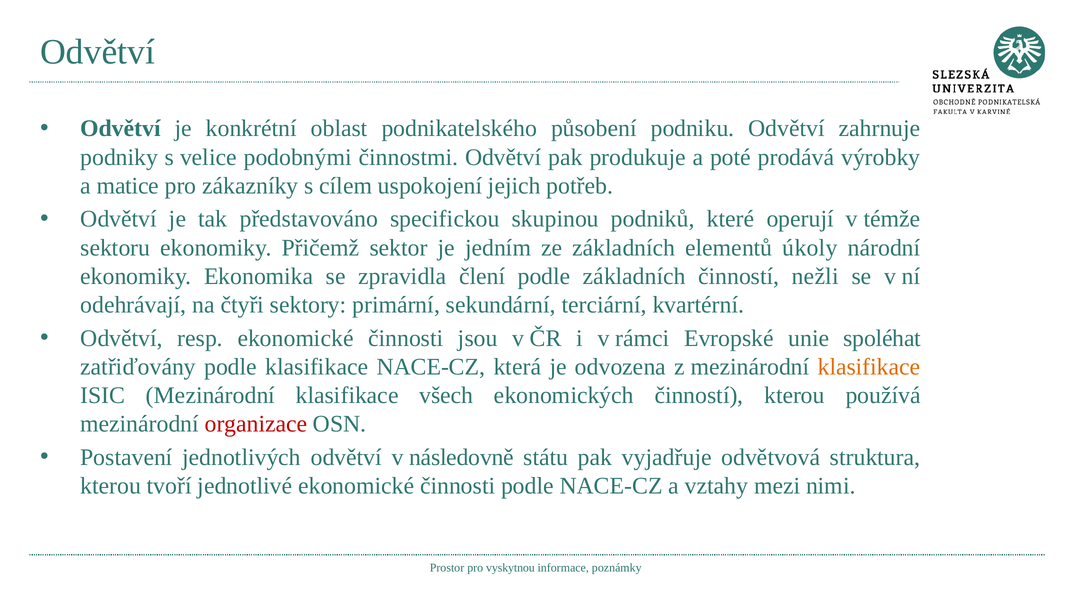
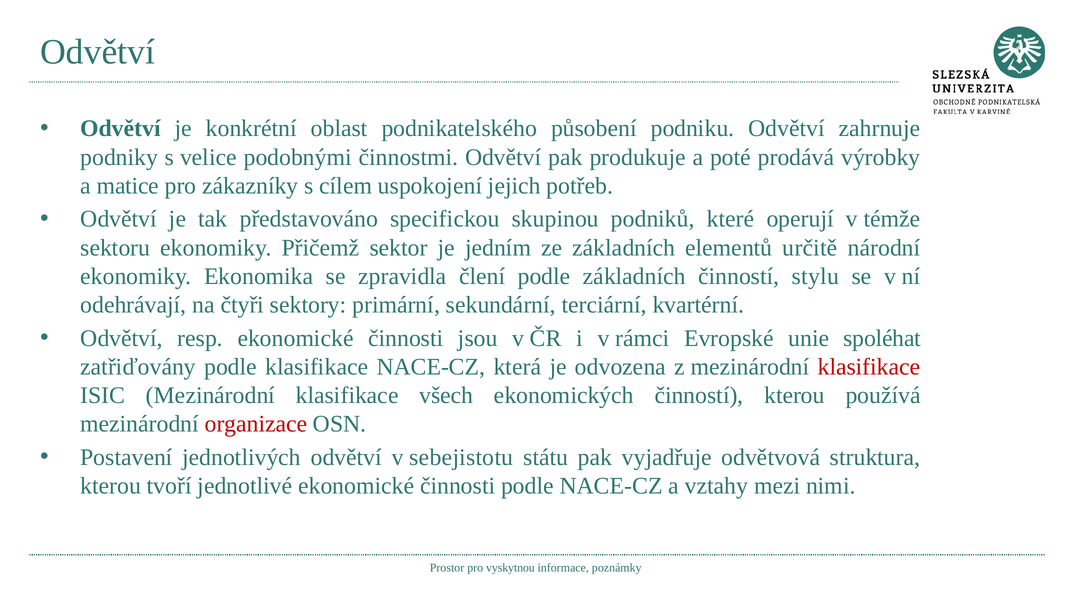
úkoly: úkoly -> určitě (810, 248)
nežli: nežli -> stylu (815, 276)
klasifikace colour: orange -> red (869, 367)
následovně: následovně -> sebejistotu (461, 457)
